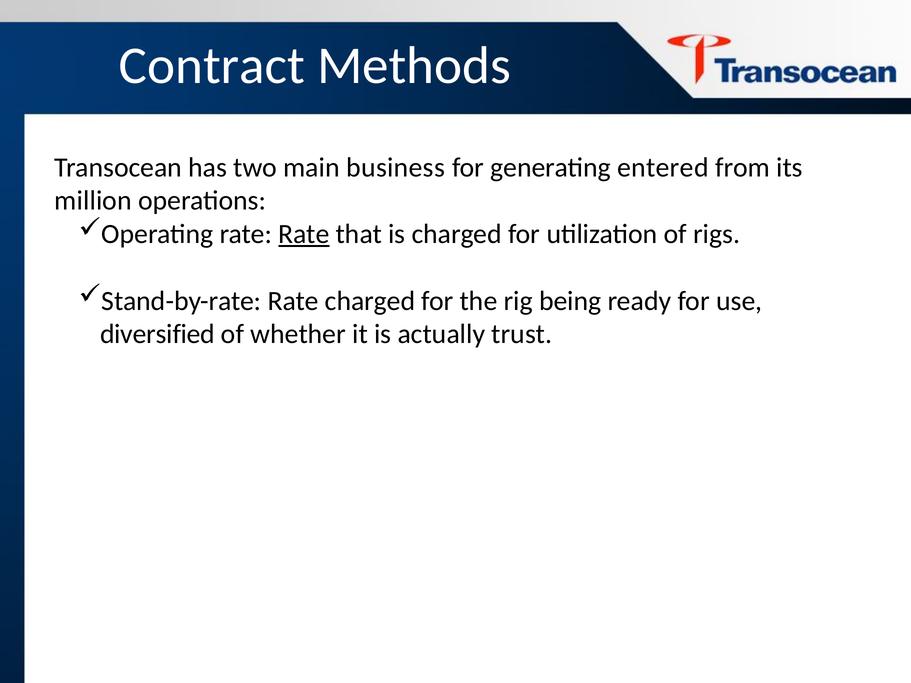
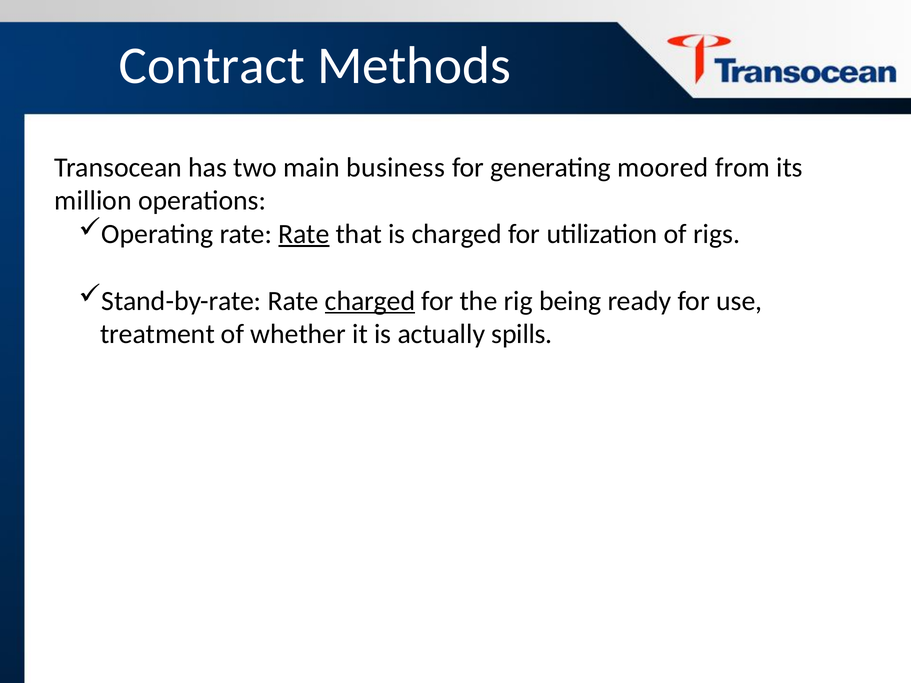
entered: entered -> moored (663, 167)
charged underline: none -> present (370, 301)
diversified: diversified -> treatment (157, 334)
trust: trust -> spills (522, 334)
